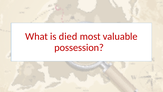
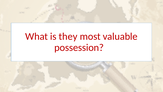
died: died -> they (68, 36)
